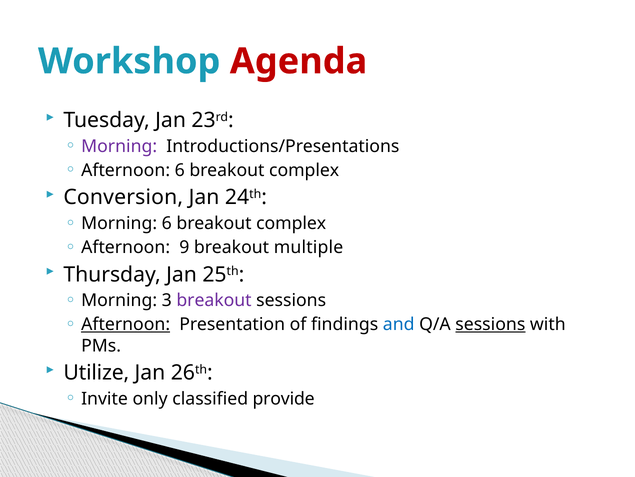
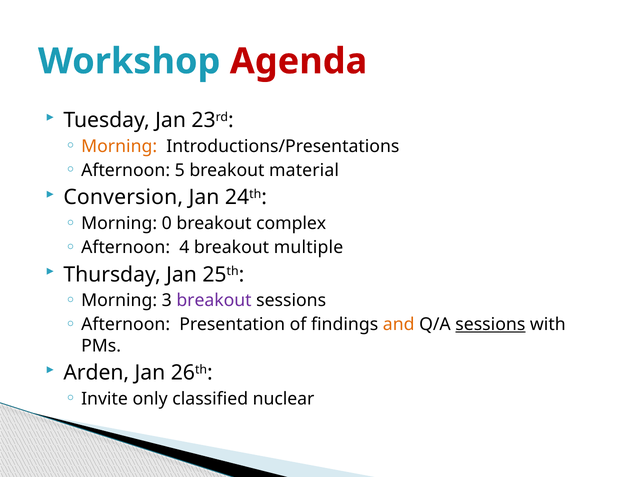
Morning colour: purple -> orange (119, 146)
Afternoon 6: 6 -> 5 (180, 170)
complex: complex -> material (304, 170)
Morning 6: 6 -> 0 (167, 223)
9: 9 -> 4 (184, 247)
Afternoon underline: present -> none (126, 324)
and colour: blue -> orange (399, 324)
Utilize: Utilize -> Arden (96, 372)
provide: provide -> nuclear (284, 398)
